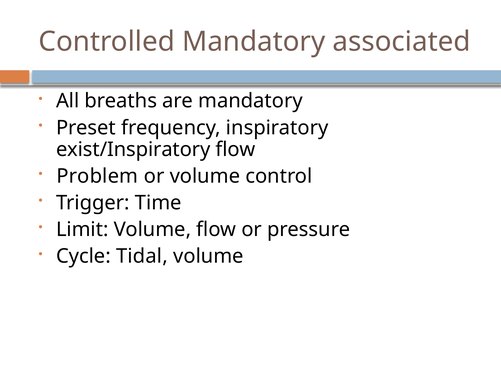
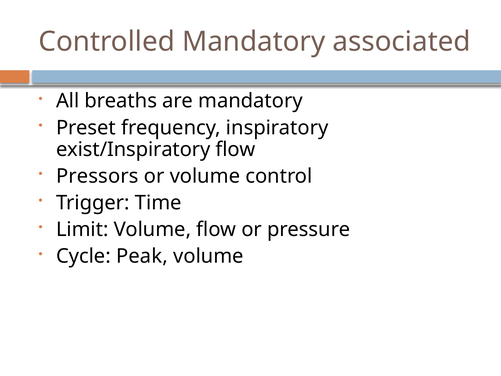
Problem: Problem -> Pressors (97, 176)
Tidal: Tidal -> Peak (142, 256)
